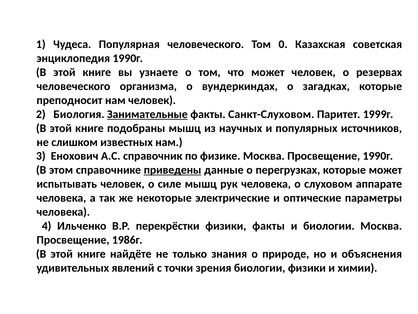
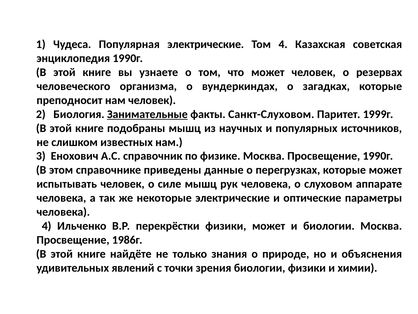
Популярная человеческого: человеческого -> электрические (206, 44)
Том 0: 0 -> 4 (283, 44)
приведены underline: present -> none (173, 170)
физики факты: факты -> может (269, 226)
